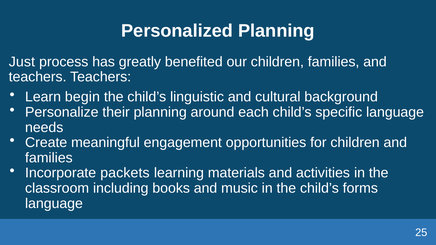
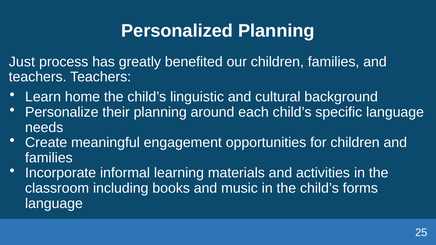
begin: begin -> home (82, 97)
packets: packets -> informal (125, 173)
